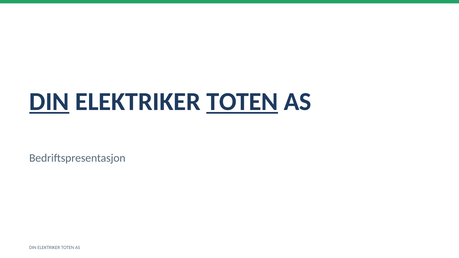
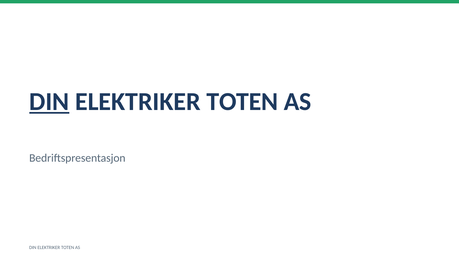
TOTEN underline: present -> none (242, 102)
